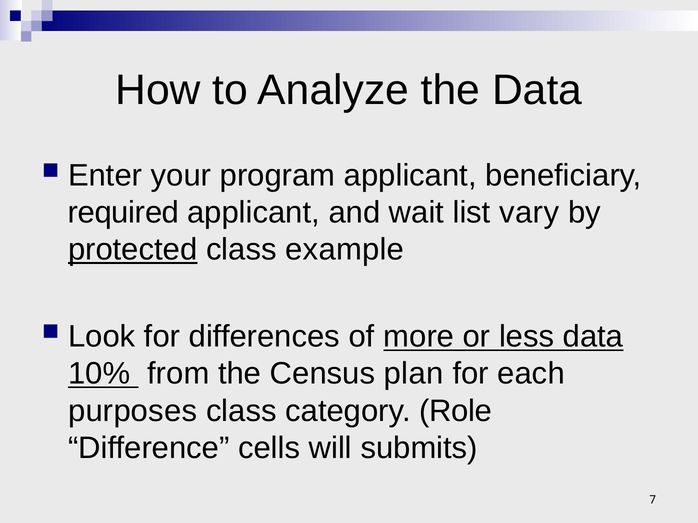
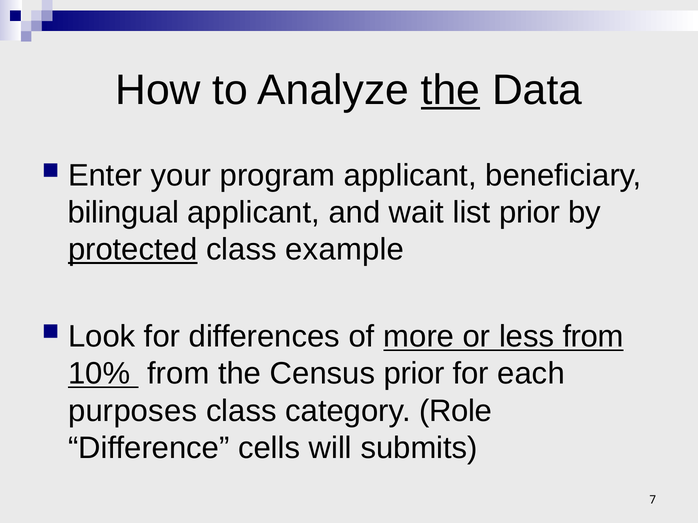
the underline: none -> present (451, 90)
required: required -> bilingual (123, 213)
list vary: vary -> prior (530, 213)
less data: data -> from (593, 337)
Census plan: plan -> prior (414, 374)
